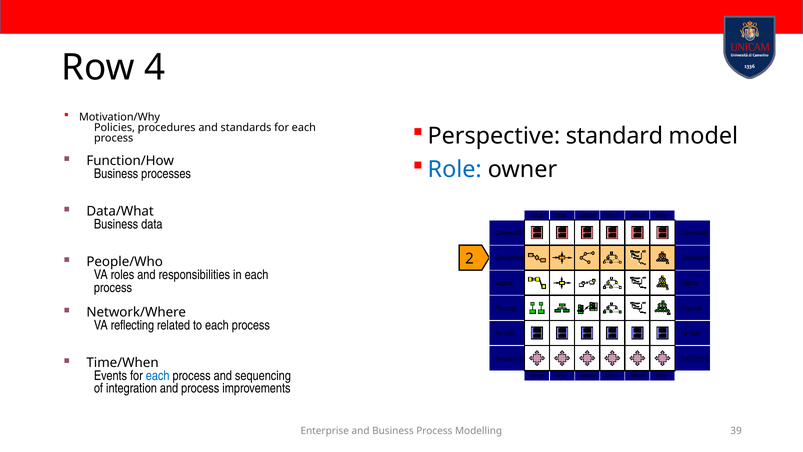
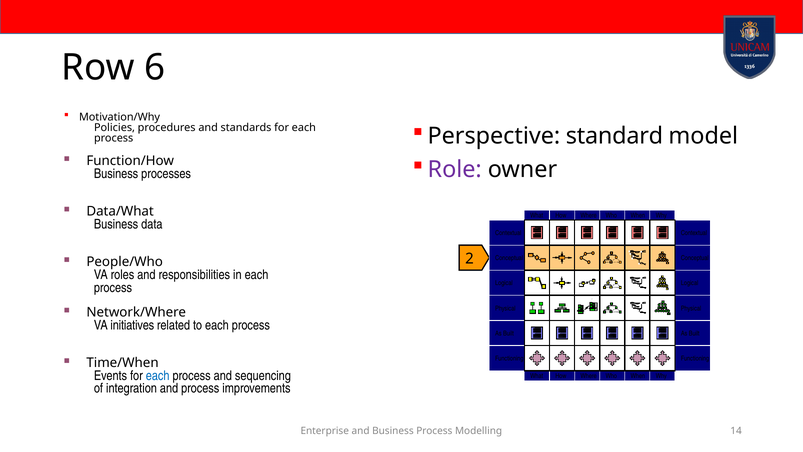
4: 4 -> 6 (155, 67)
Role colour: blue -> purple (455, 169)
reflecting: reflecting -> initiatives (132, 325)
39: 39 -> 14 (736, 431)
